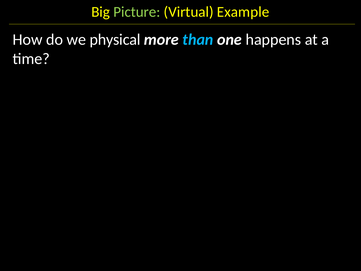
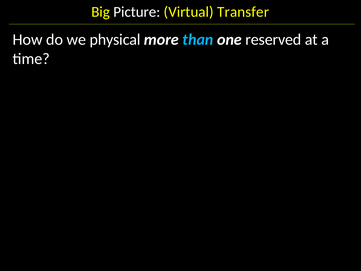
Picture colour: light green -> white (137, 12)
Example: Example -> Transfer (243, 12)
happens: happens -> reserved (273, 40)
